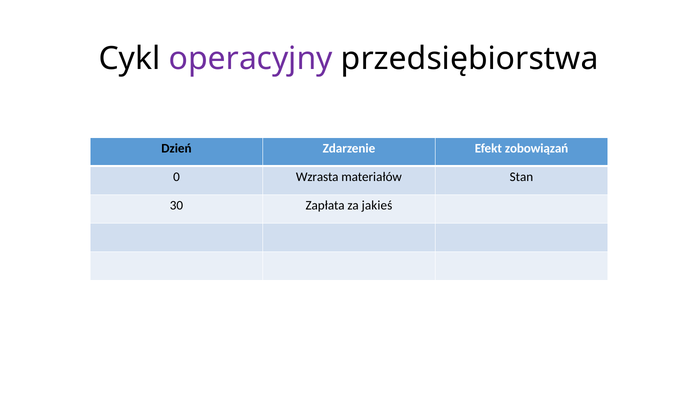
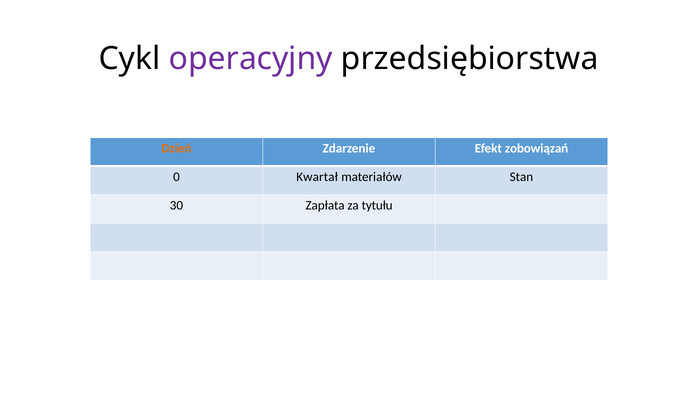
Dzień colour: black -> orange (176, 148)
Wzrasta: Wzrasta -> Kwartał (317, 177)
jakieś: jakieś -> tytułu (377, 205)
